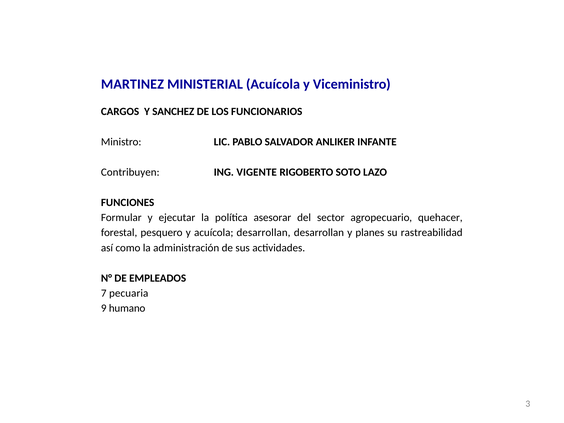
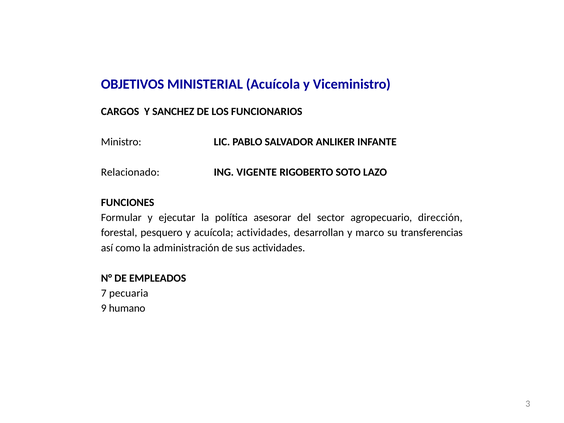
MARTINEZ: MARTINEZ -> OBJETIVOS (133, 84)
Contribuyen: Contribuyen -> Relacionado (130, 172)
quehacer: quehacer -> dirección (440, 218)
acuícola desarrollan: desarrollan -> actividades (263, 233)
planes: planes -> marco (370, 233)
rastreabilidad: rastreabilidad -> transferencias (432, 233)
